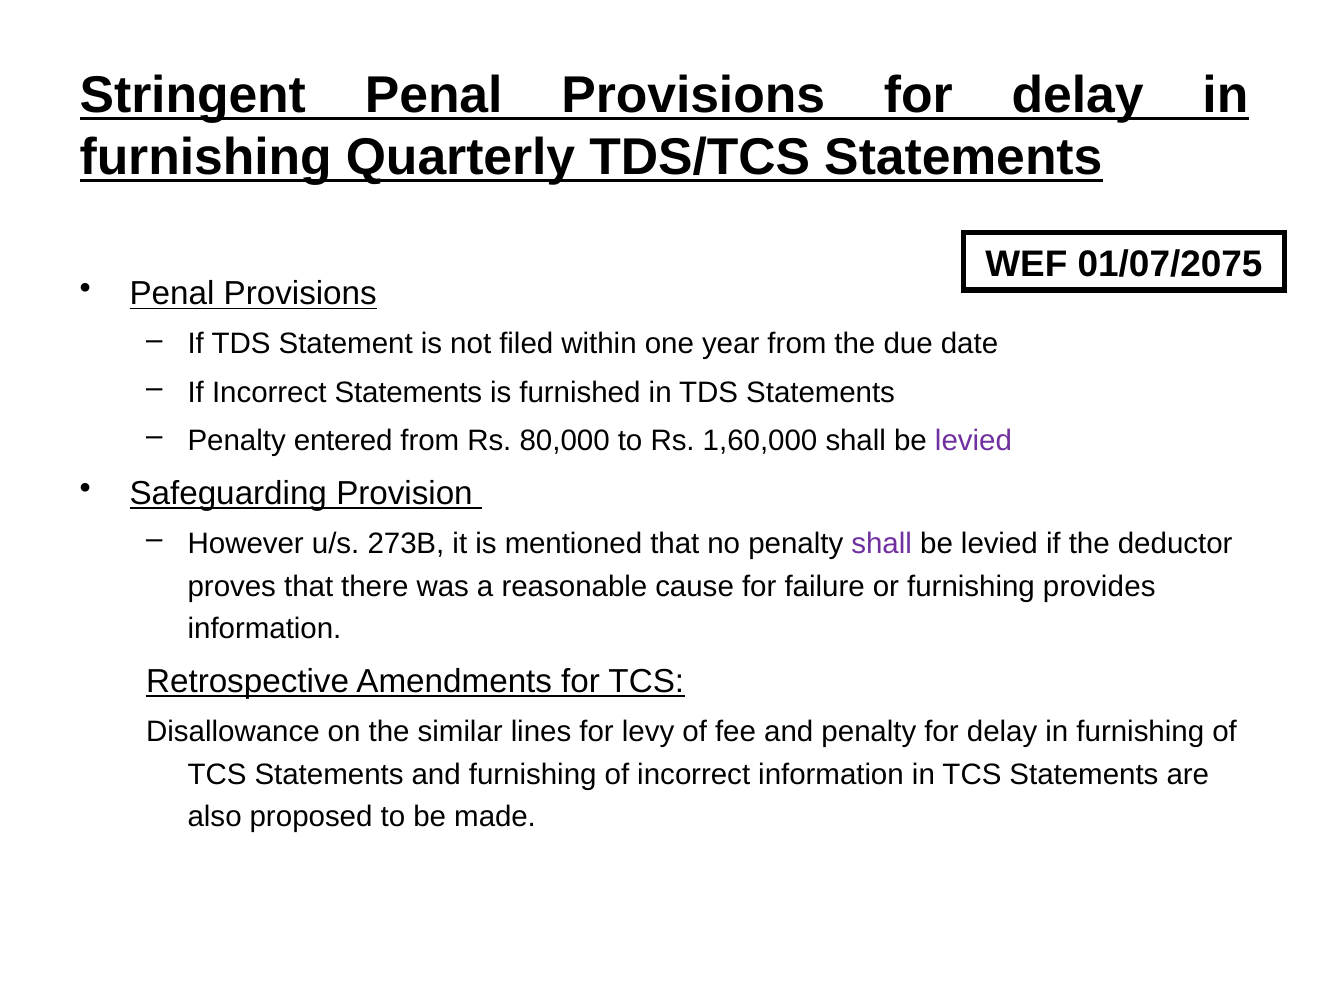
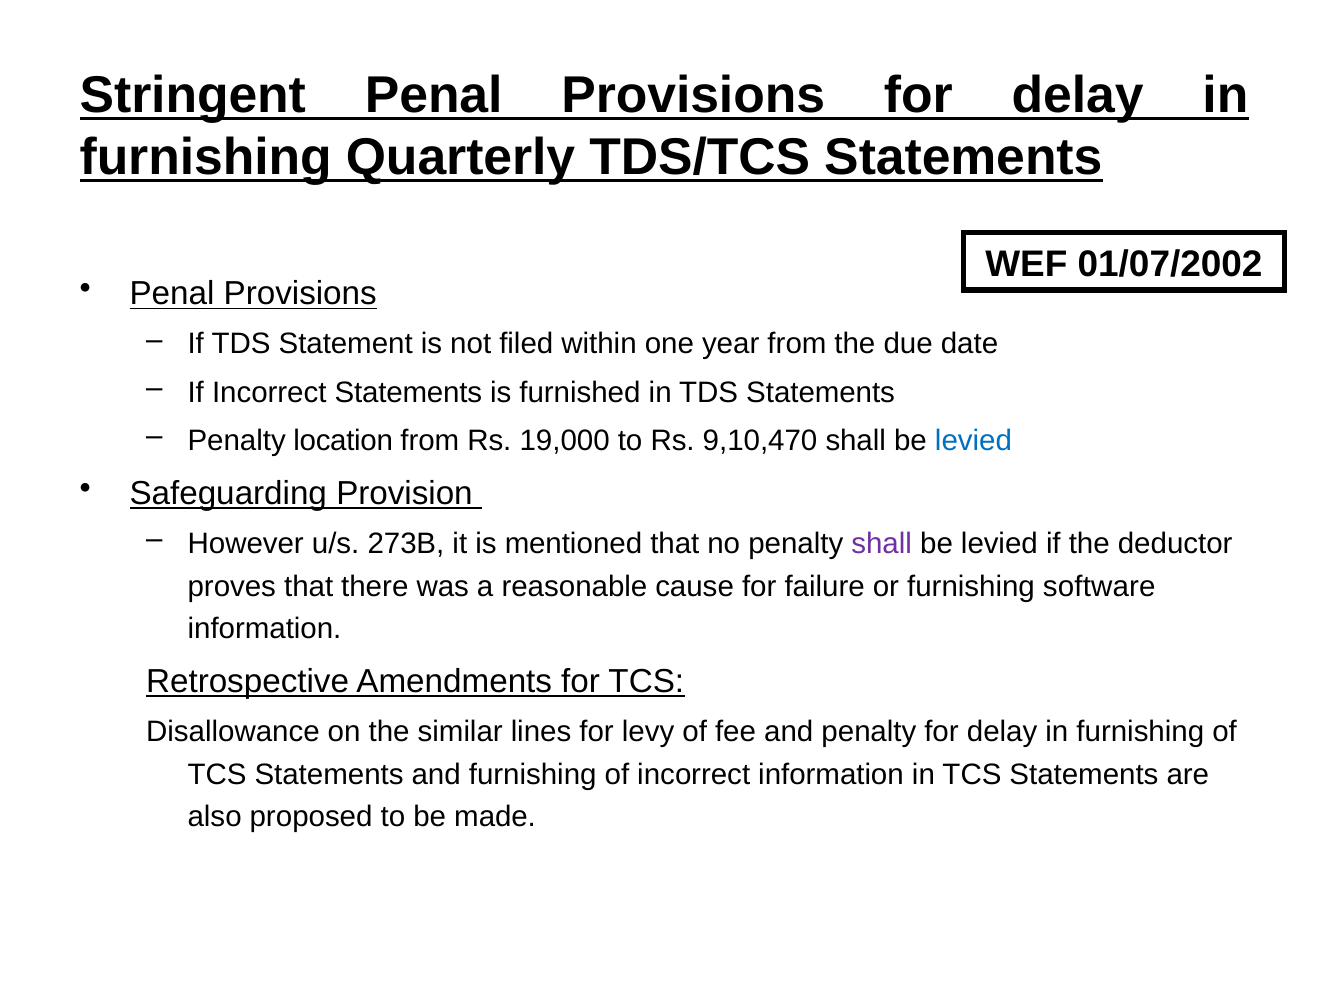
01/07/2075: 01/07/2075 -> 01/07/2002 (1170, 264)
entered: entered -> location (343, 441)
80,000: 80,000 -> 19,000 (565, 441)
1,60,000: 1,60,000 -> 9,10,470 (760, 441)
levied colour: purple -> blue (973, 441)
provides: provides -> software (1099, 586)
